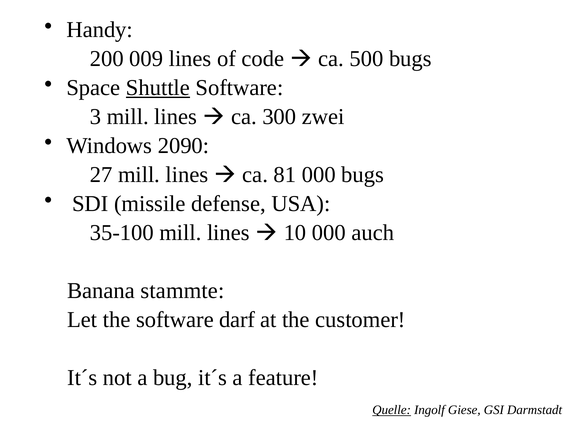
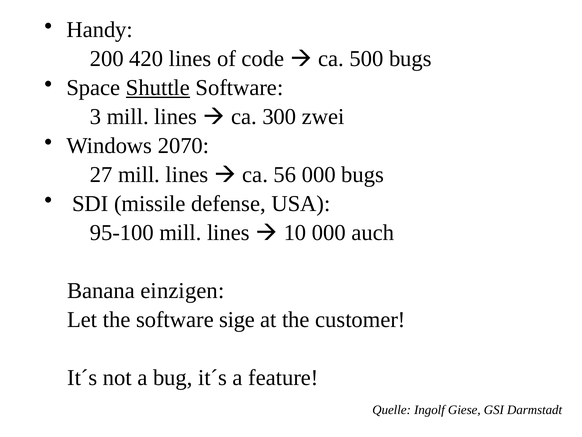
009: 009 -> 420 (146, 59)
2090: 2090 -> 2070 (183, 145)
81: 81 -> 56 (285, 174)
35-100: 35-100 -> 95-100 (122, 232)
stammte: stammte -> einzigen (182, 290)
darf: darf -> sige (237, 319)
Quelle underline: present -> none (392, 410)
